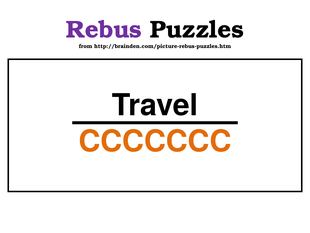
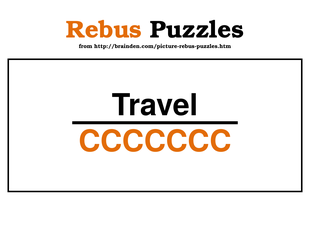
Rebus colour: purple -> orange (104, 30)
